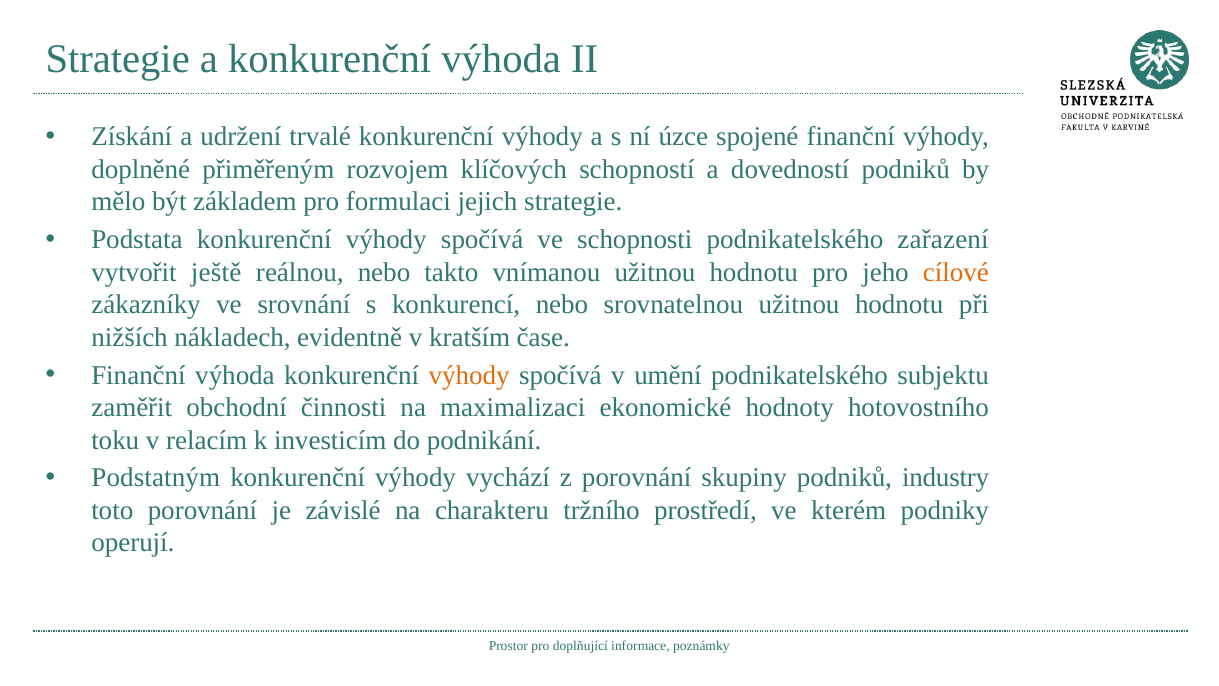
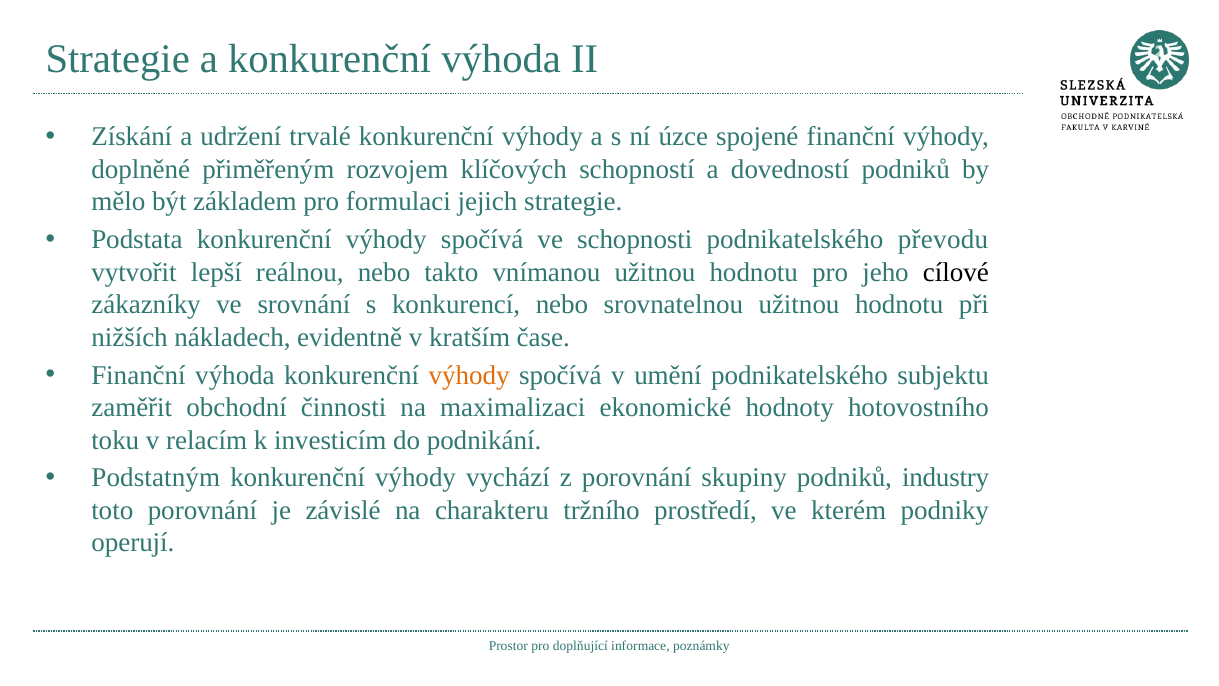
zařazení: zařazení -> převodu (943, 240)
ještě: ještě -> lepší (216, 272)
cílové colour: orange -> black (956, 272)
